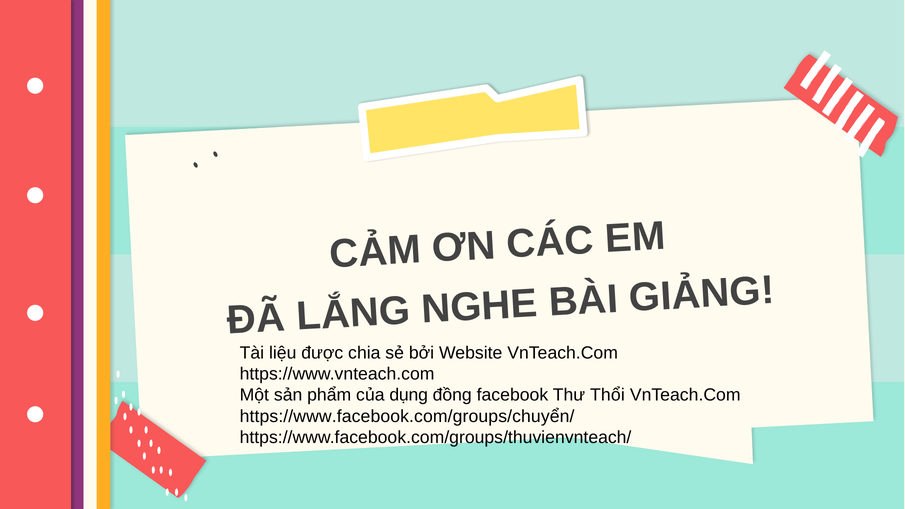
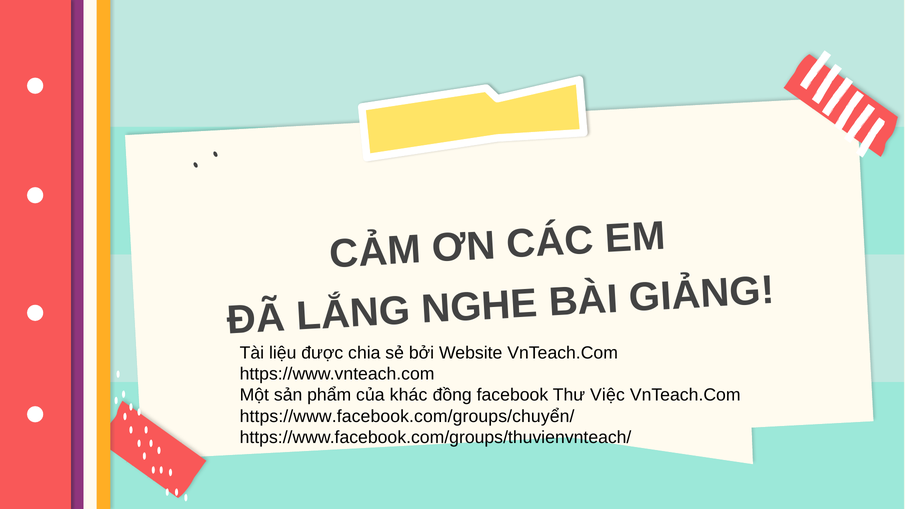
dụng: dụng -> khác (409, 395)
Thổi: Thổi -> Việc (607, 395)
